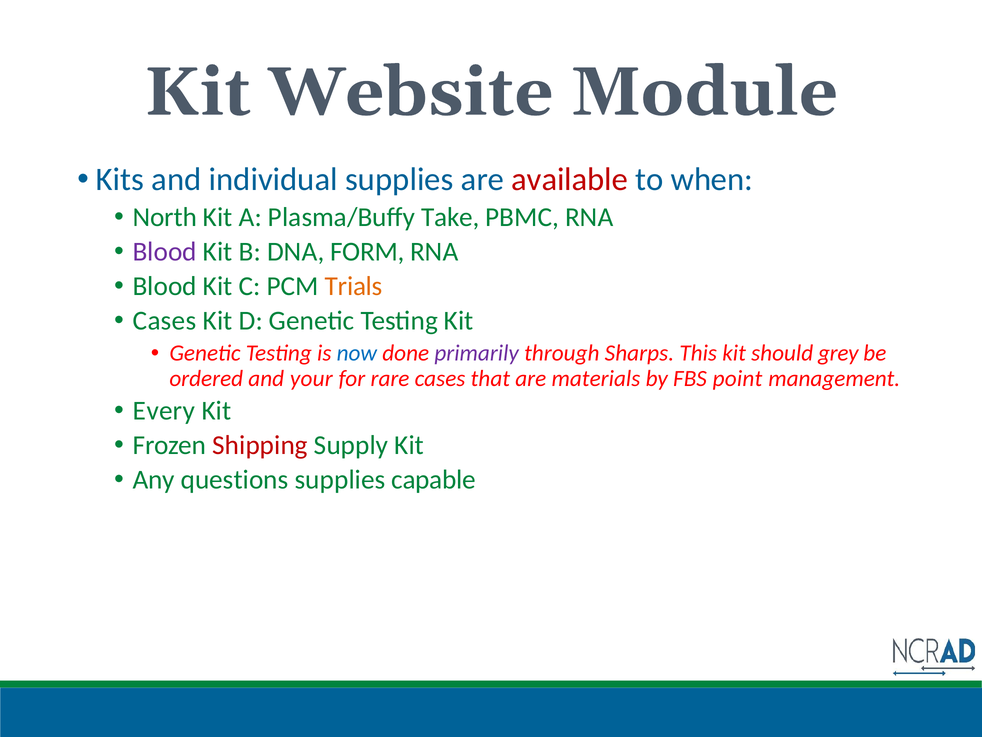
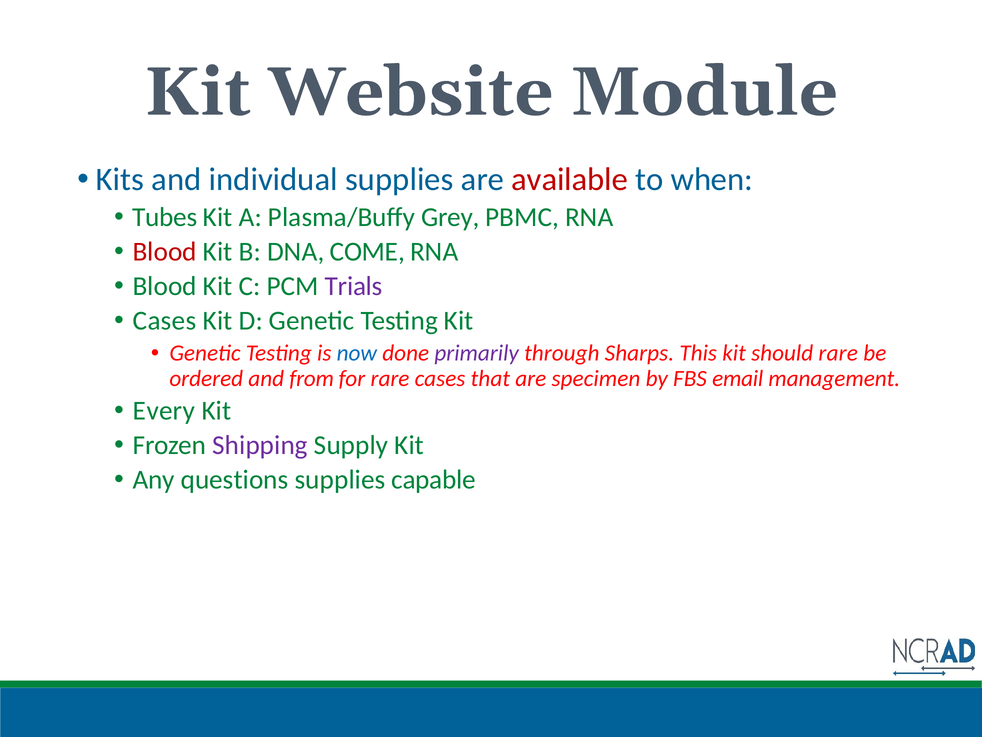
North: North -> Tubes (165, 217)
Take: Take -> Grey (450, 217)
Blood colour: purple -> red (165, 252)
FORM: FORM -> COME (367, 252)
Trials colour: orange -> purple (354, 286)
should grey: grey -> rare (838, 353)
your: your -> from (312, 378)
materials: materials -> specimen (596, 378)
point: point -> email (738, 378)
Shipping colour: red -> purple (260, 445)
